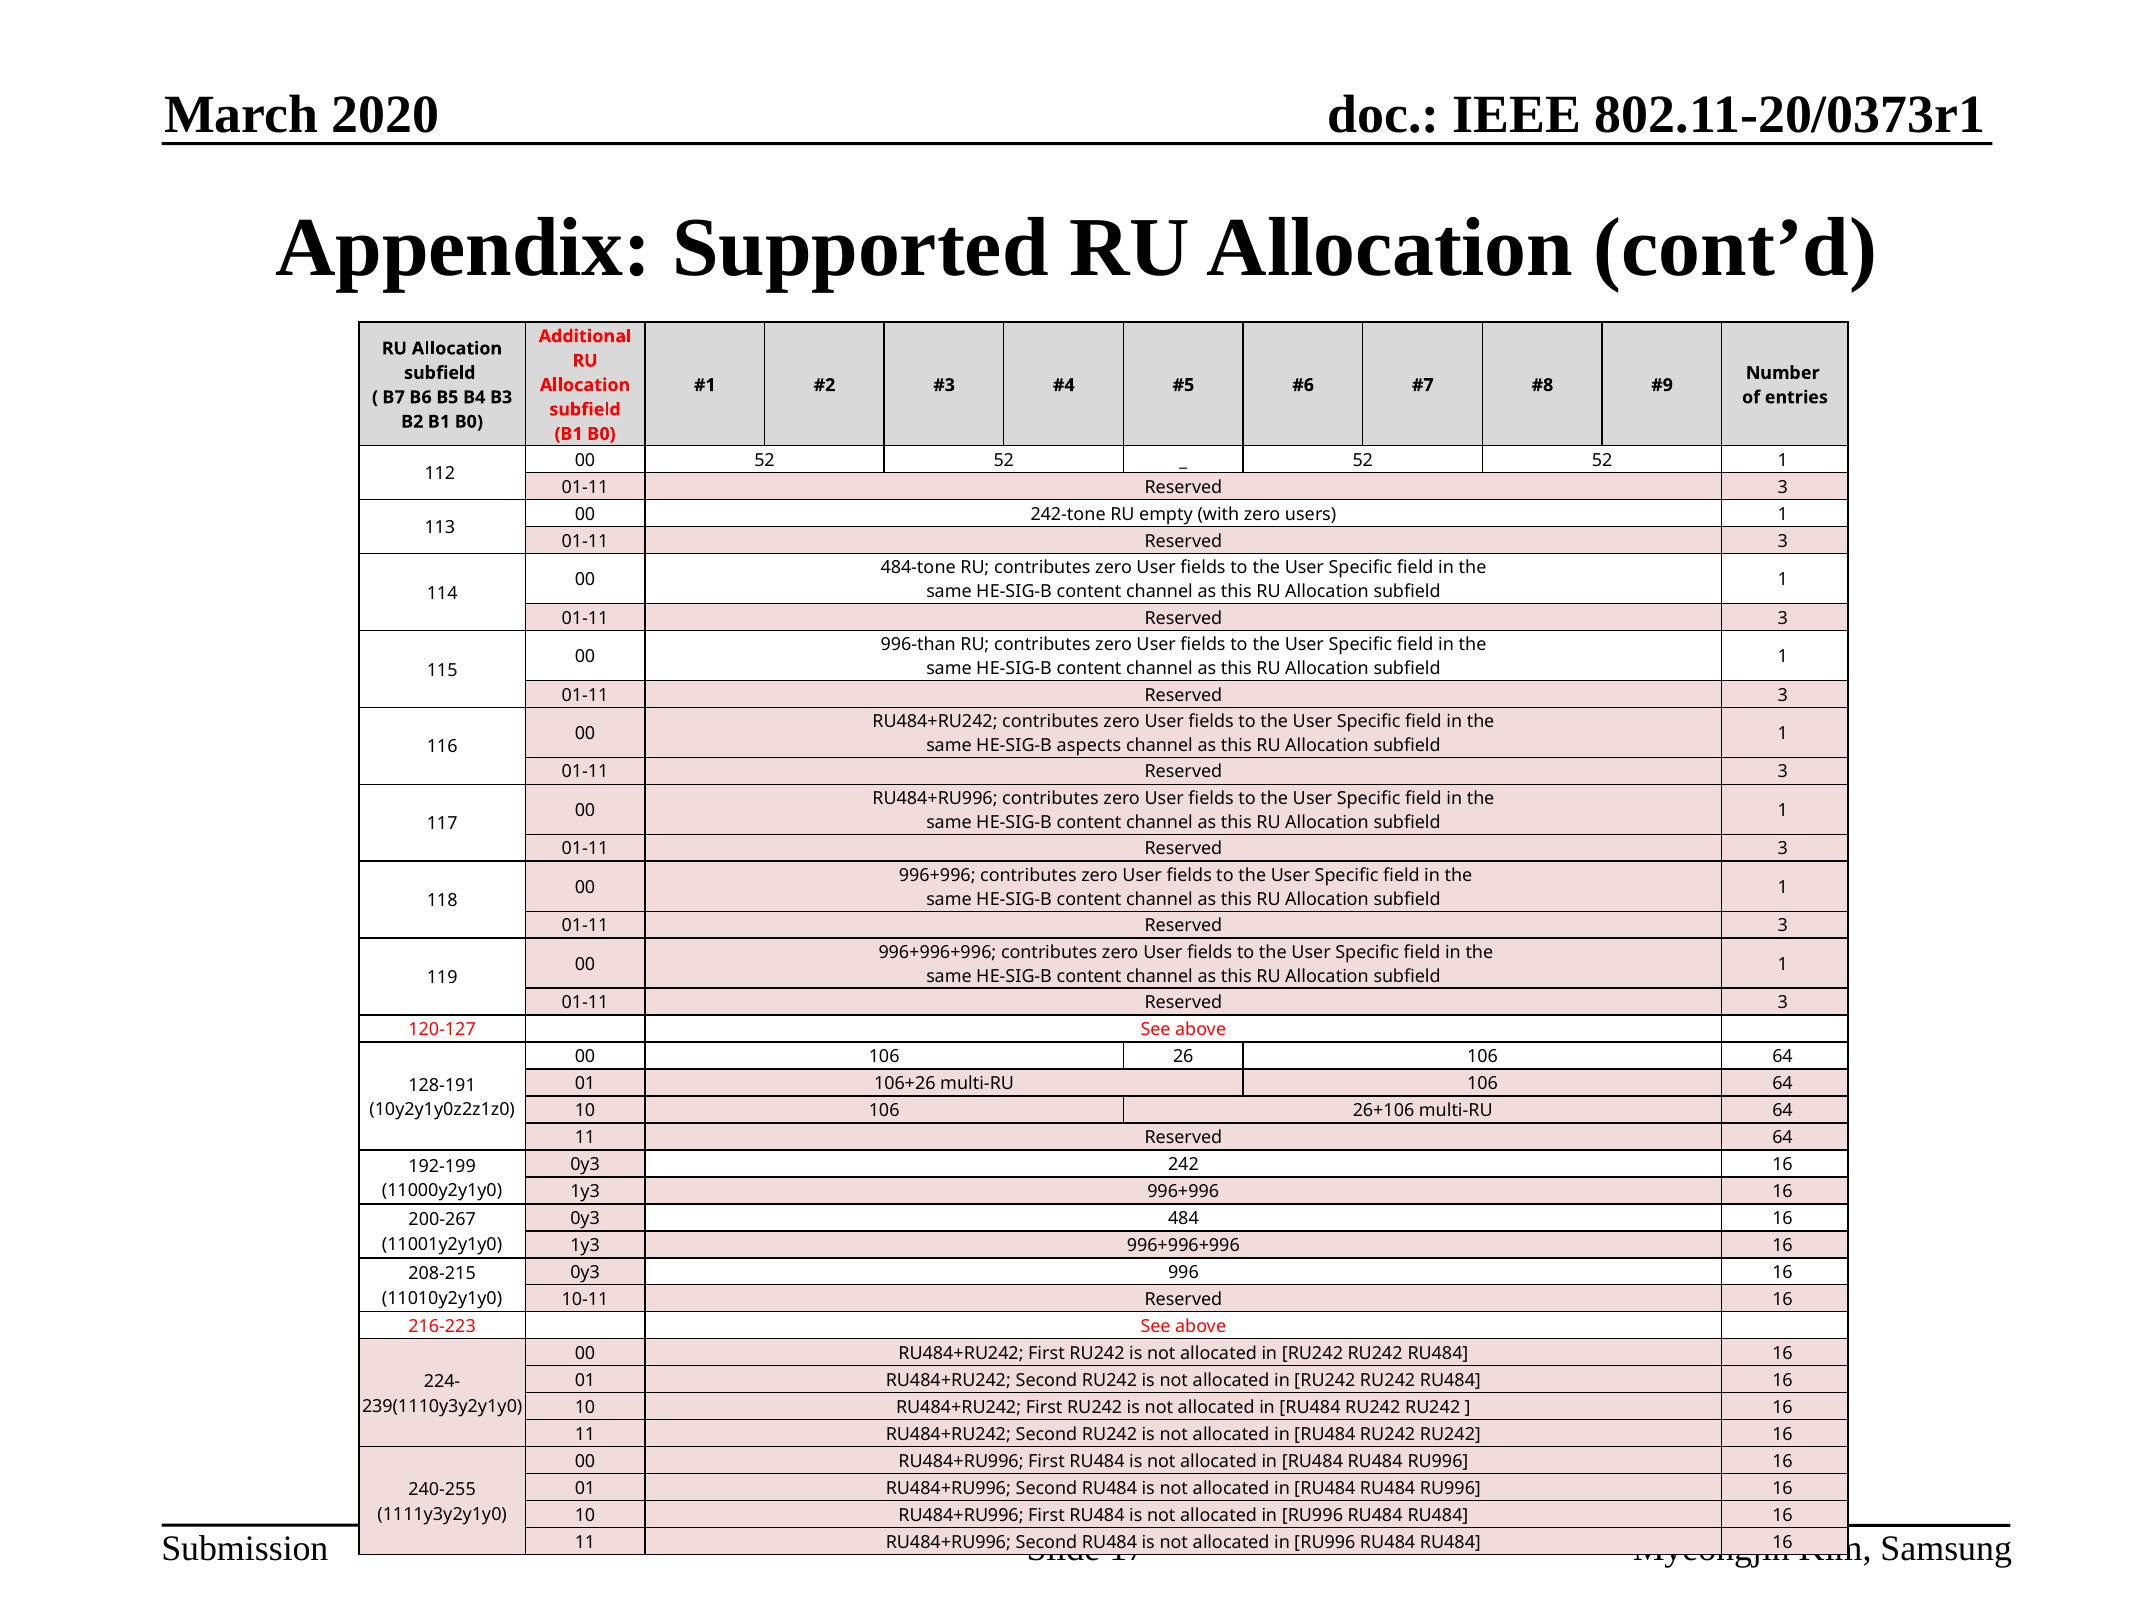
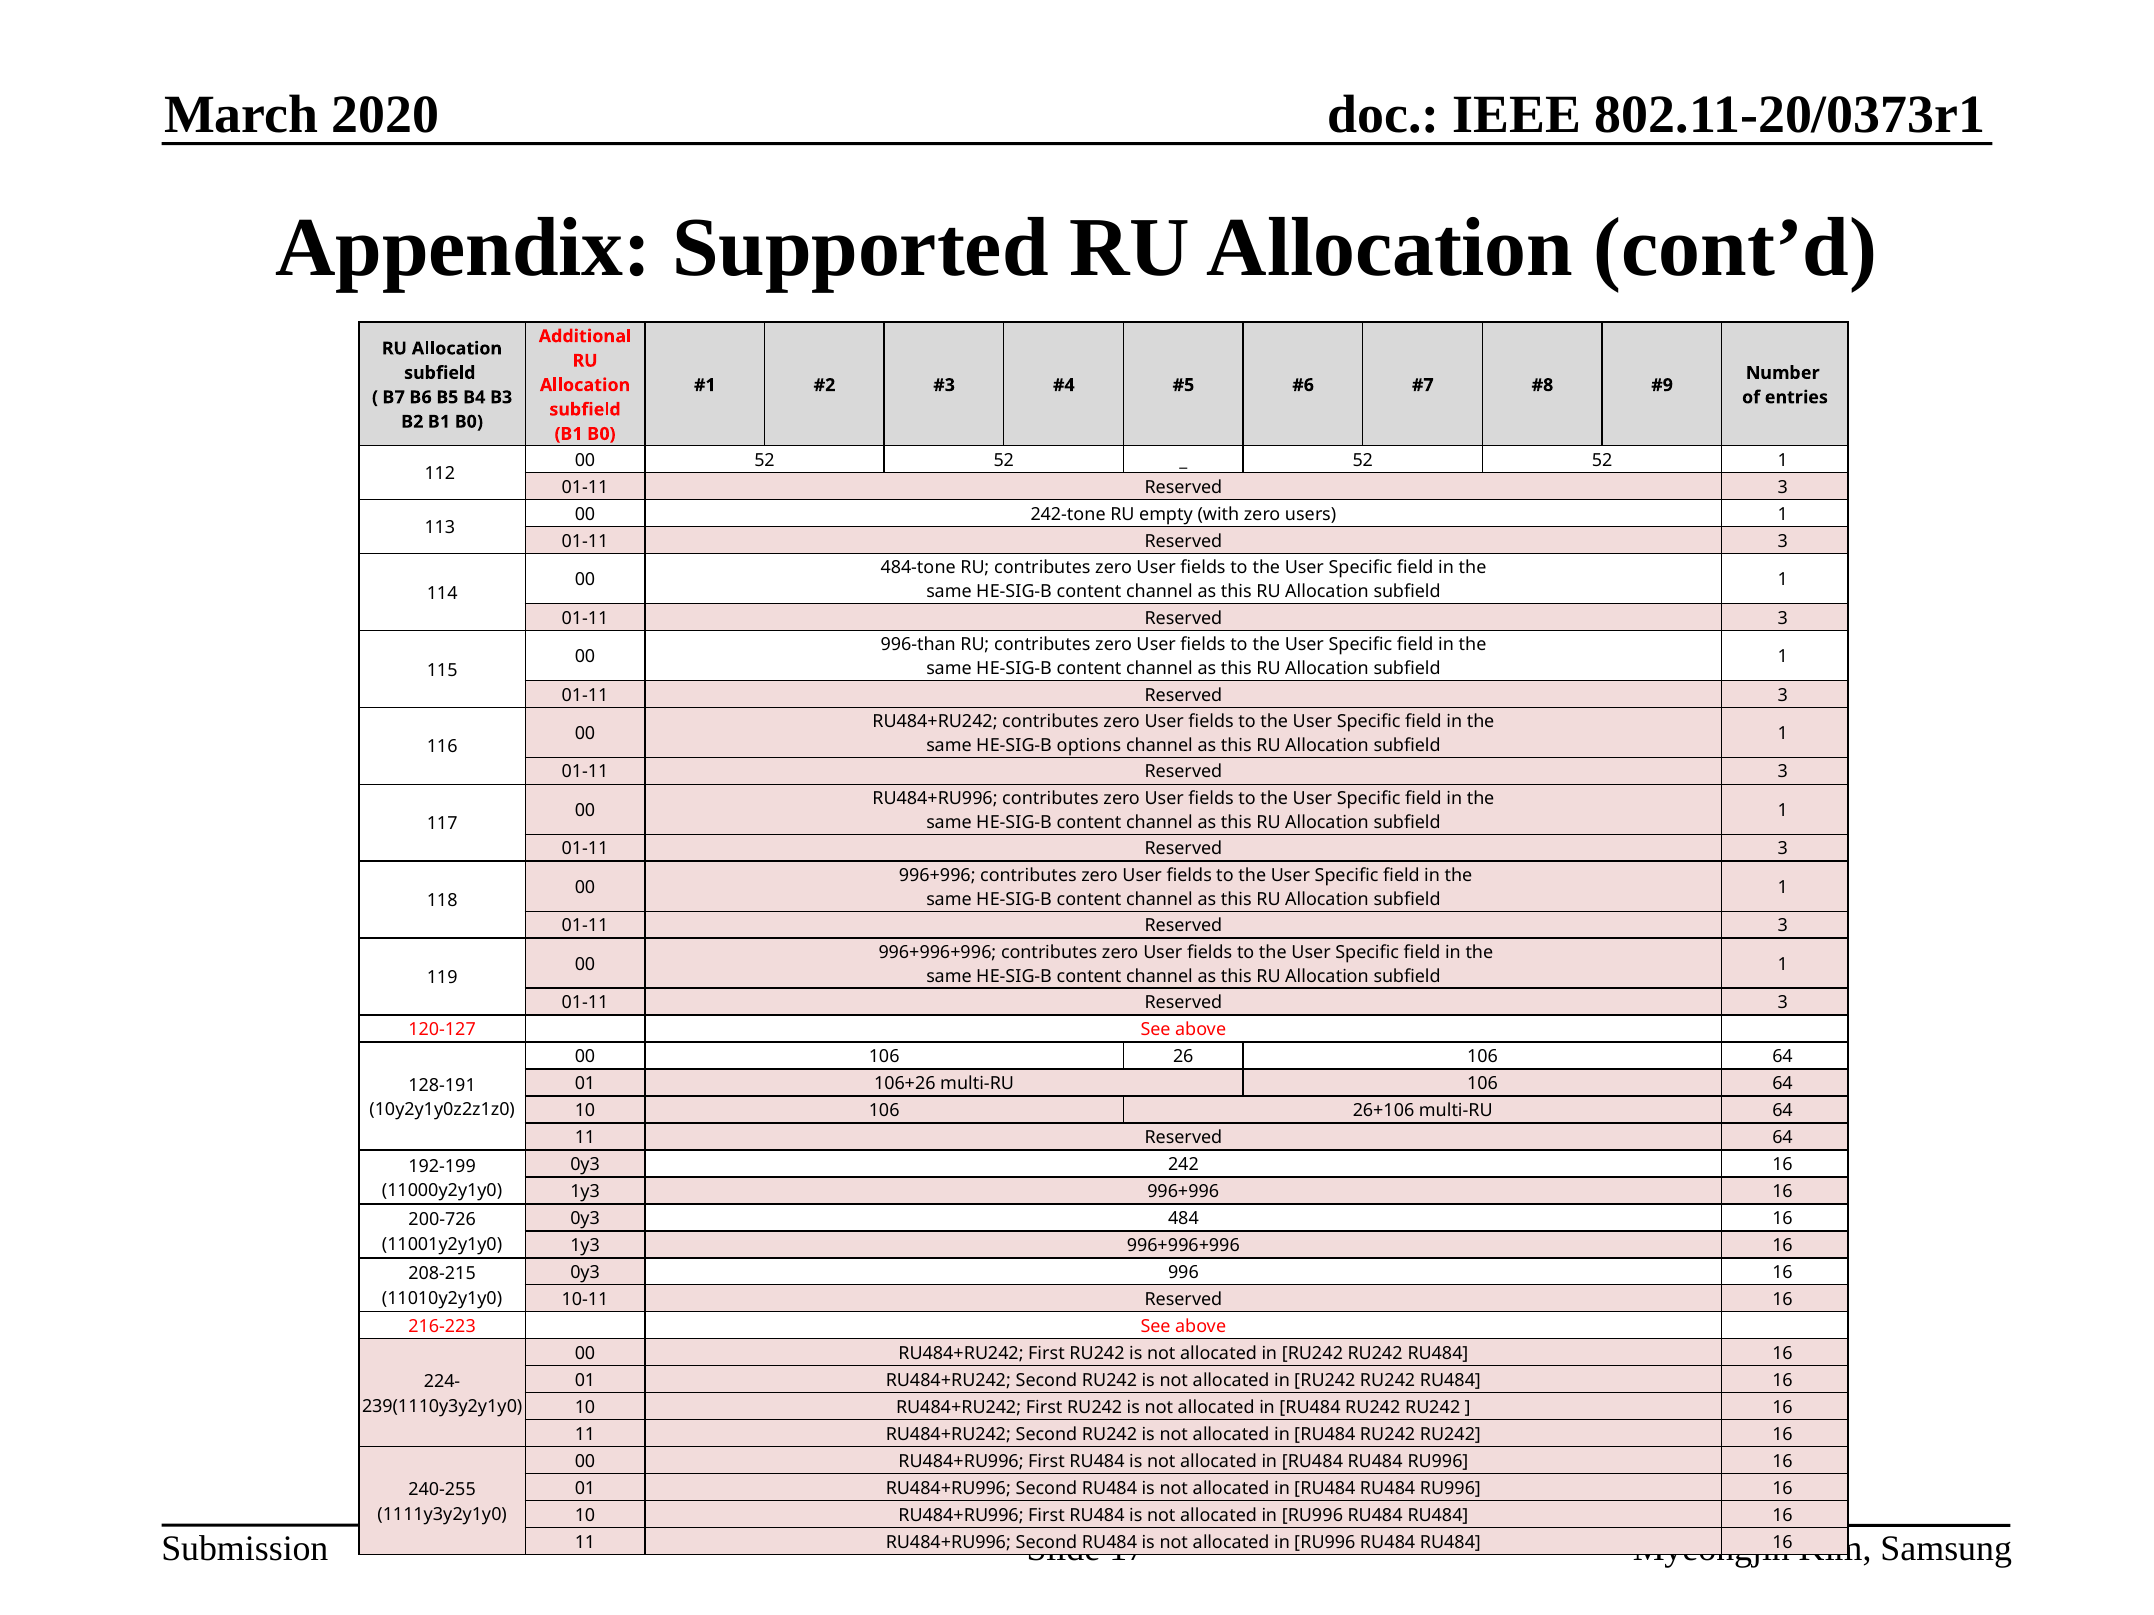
aspects: aspects -> options (1089, 746)
200-267: 200-267 -> 200-726 (442, 1220)
